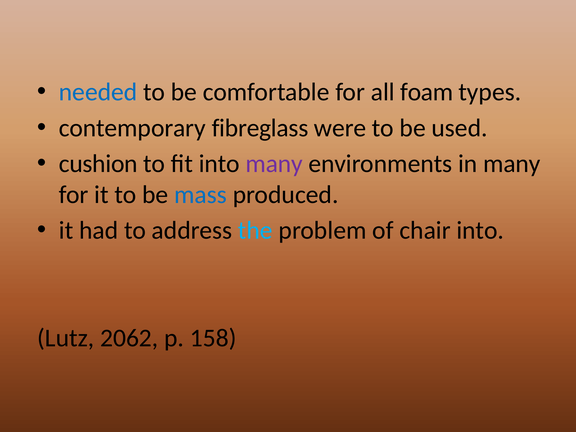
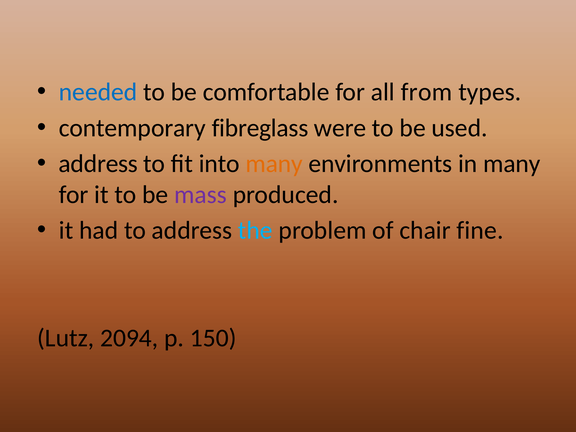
foam: foam -> from (426, 92)
cushion: cushion -> address (98, 164)
many colour: purple -> orange (274, 164)
mass colour: blue -> purple (200, 195)
chair into: into -> fine (480, 230)
2062: 2062 -> 2094 (129, 338)
158: 158 -> 150 (213, 338)
